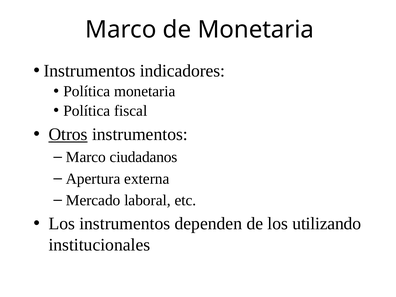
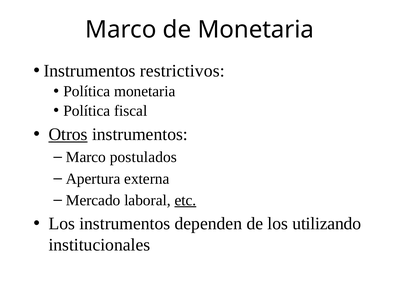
indicadores: indicadores -> restrictivos (182, 71)
ciudadanos: ciudadanos -> postulados (143, 157)
etc underline: none -> present (185, 200)
